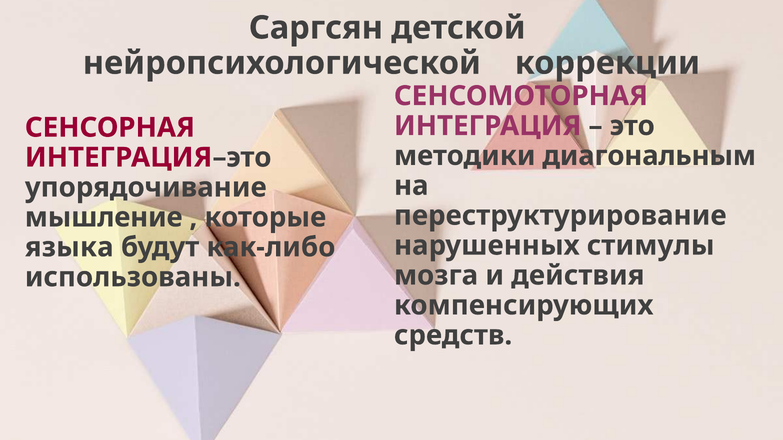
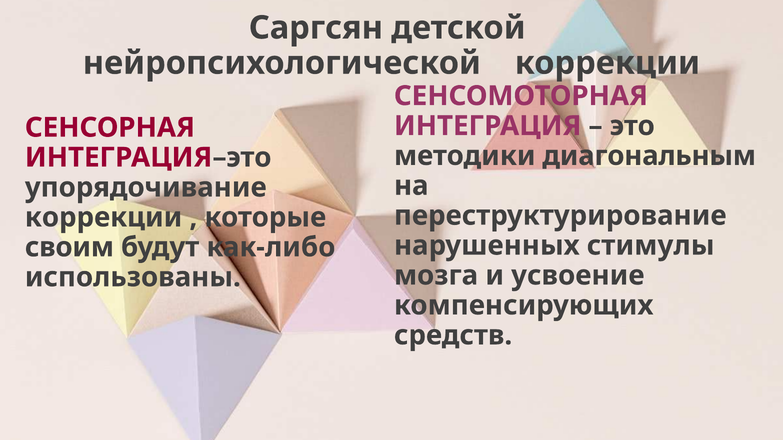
мышление: мышление -> коррекции (104, 218)
языка: языка -> своим (69, 247)
действия: действия -> усвоение (578, 276)
